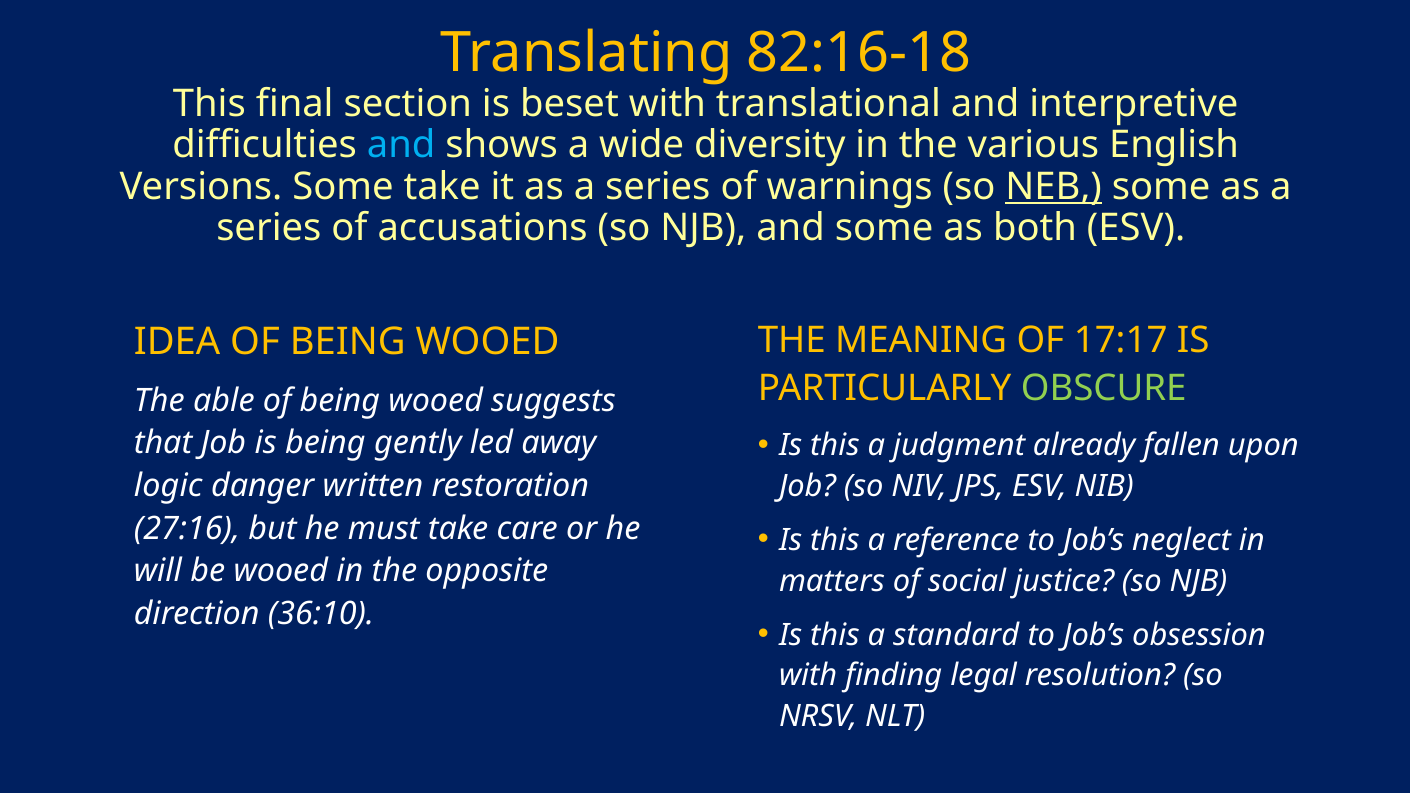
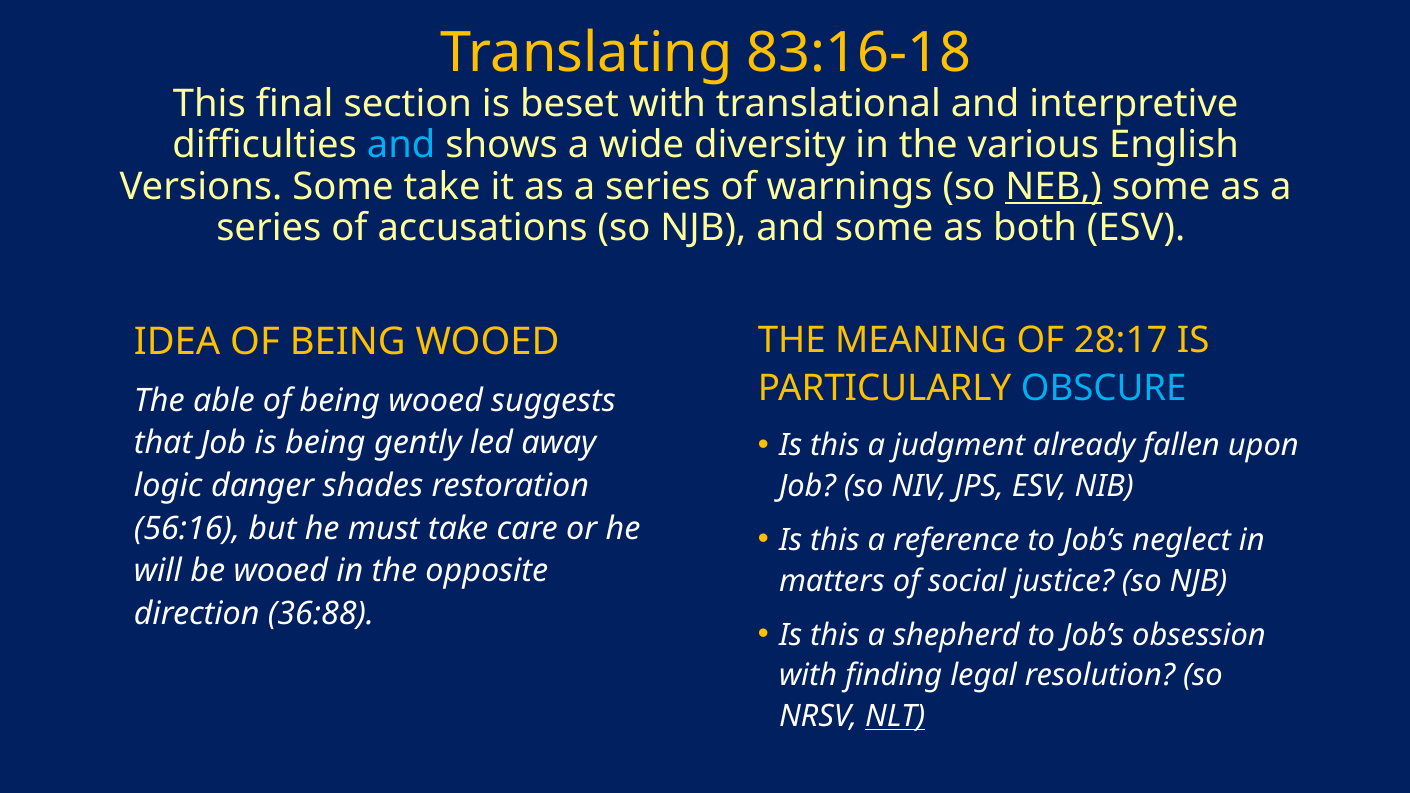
82:16-18: 82:16-18 -> 83:16-18 (859, 53)
17:17: 17:17 -> 28:17 (1121, 340)
OBSCURE colour: light green -> light blue (1104, 389)
written: written -> shades (373, 486)
27:16: 27:16 -> 56:16 (187, 528)
36:10: 36:10 -> 36:88 (321, 614)
standard: standard -> shepherd (956, 635)
NLT underline: none -> present (895, 716)
